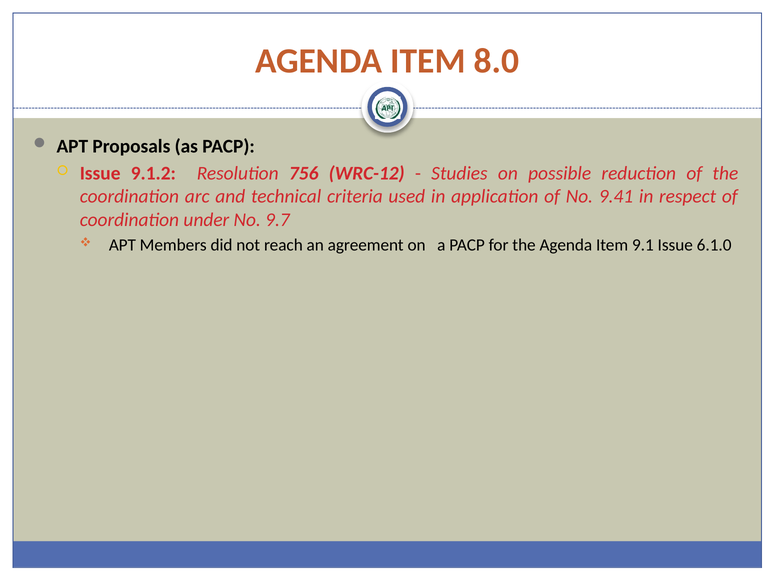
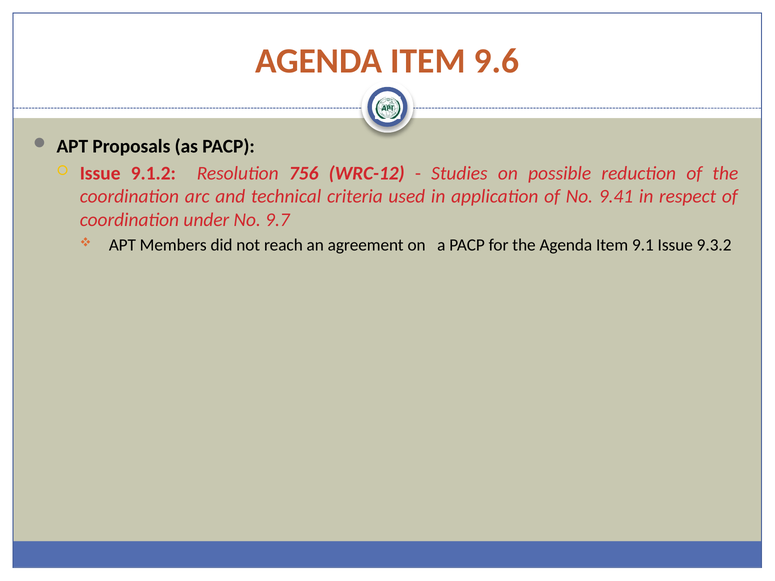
8.0: 8.0 -> 9.6 (497, 61)
6.1.0: 6.1.0 -> 9.3.2 (714, 245)
